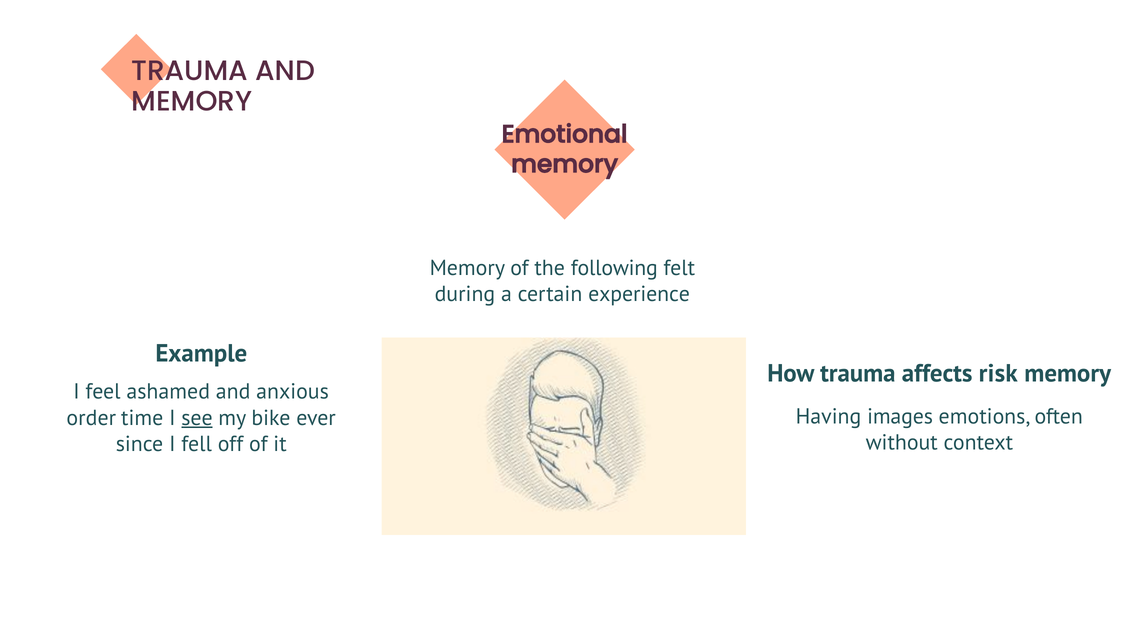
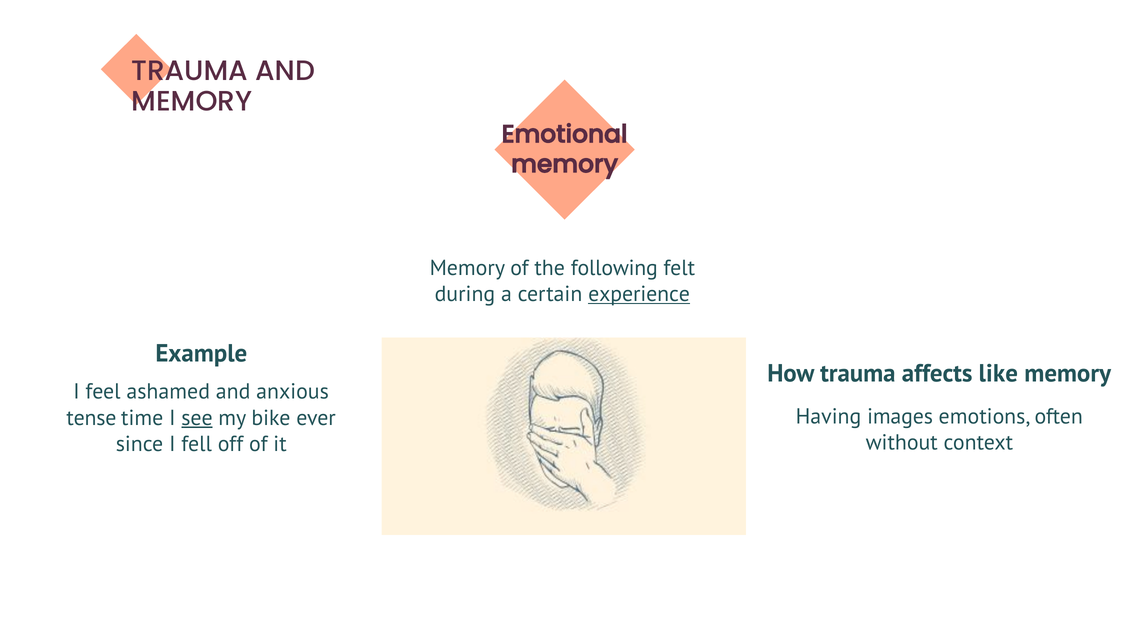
experience underline: none -> present (639, 294)
risk: risk -> like (998, 374)
order: order -> tense (91, 418)
